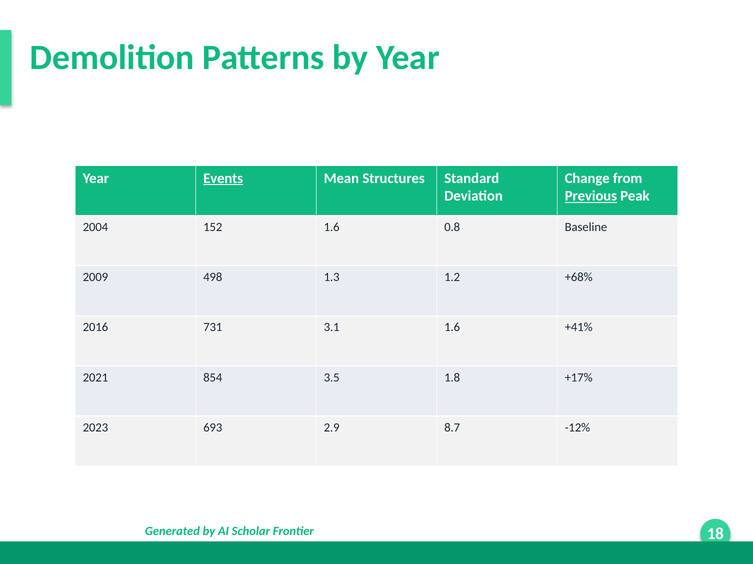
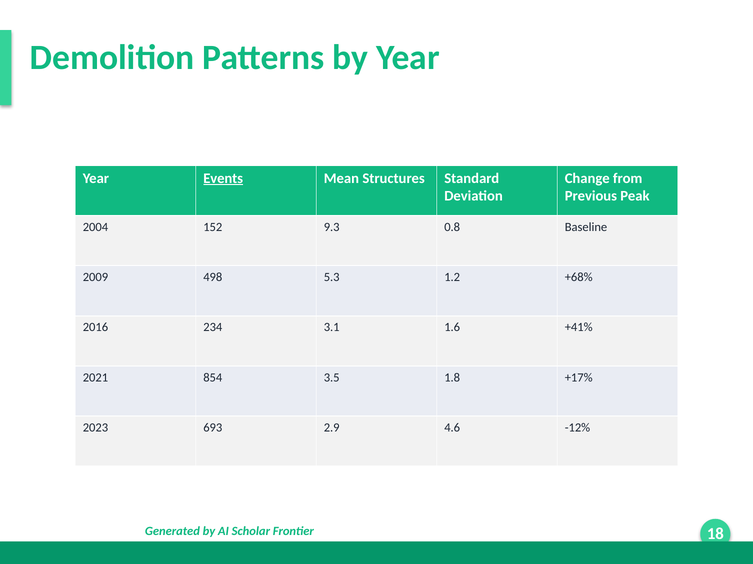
Previous underline: present -> none (591, 196)
152 1.6: 1.6 -> 9.3 (332, 227)
1.3: 1.3 -> 5.3 (332, 278)
731: 731 -> 234 (213, 328)
8.7: 8.7 -> 4.6 (452, 428)
